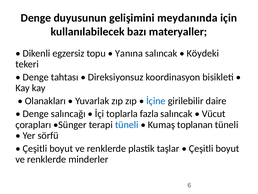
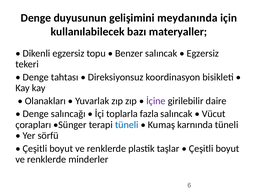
Yanına: Yanına -> Benzer (129, 53)
Köydeki: Köydeki -> Egzersiz (203, 53)
İçine colour: blue -> purple (156, 101)
toplanan: toplanan -> karnında (195, 124)
